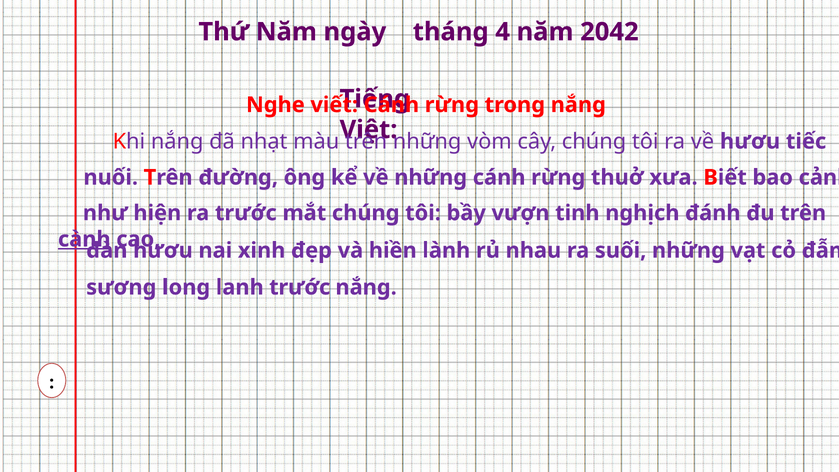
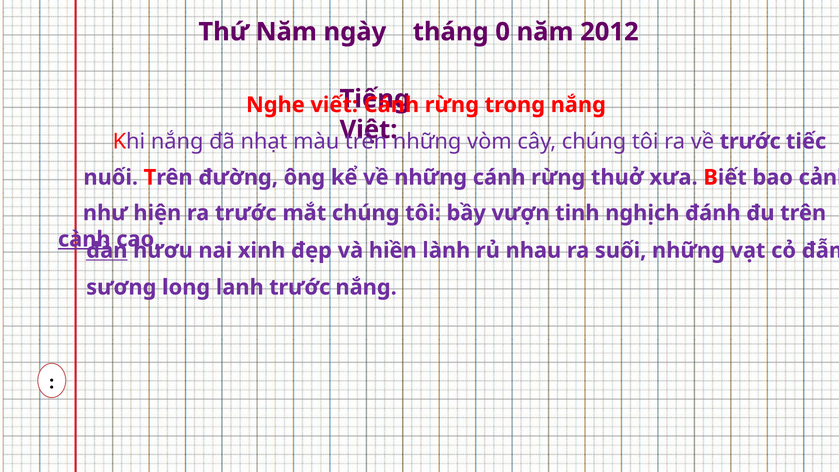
4: 4 -> 0 (503, 32)
2042: 2042 -> 2012 (609, 32)
về hươu: hươu -> trước (750, 141)
đàn underline: none -> present (107, 250)
